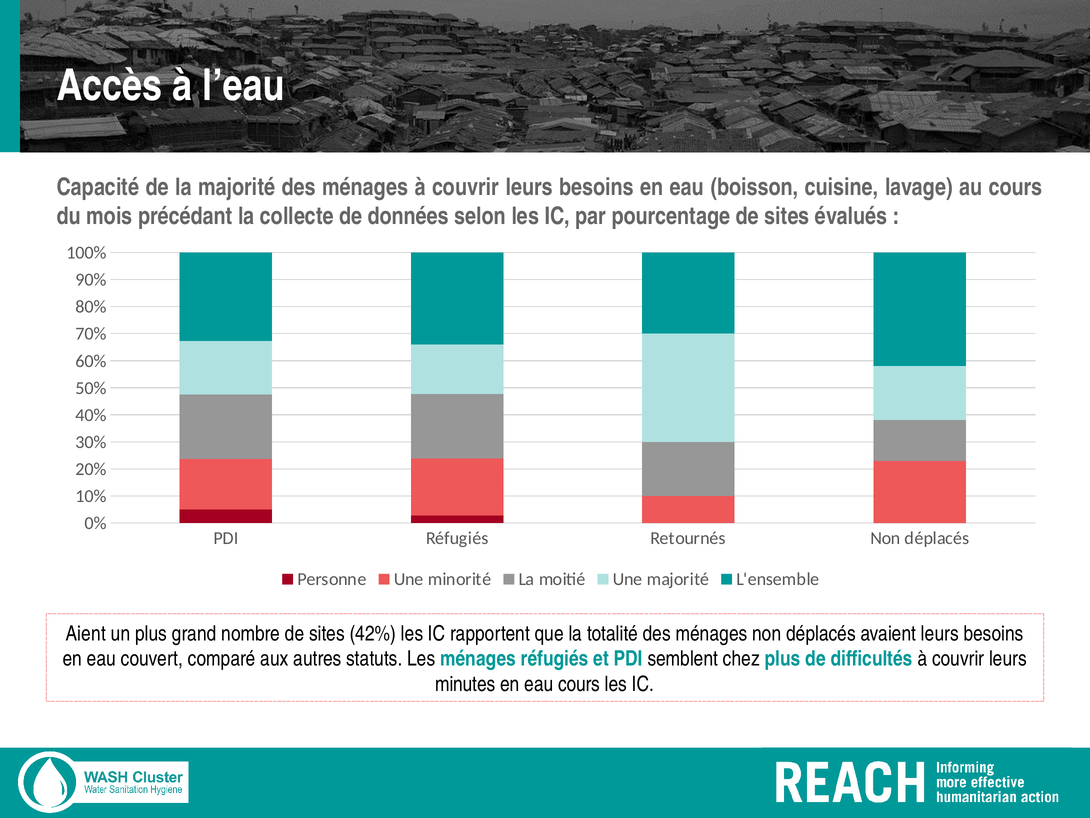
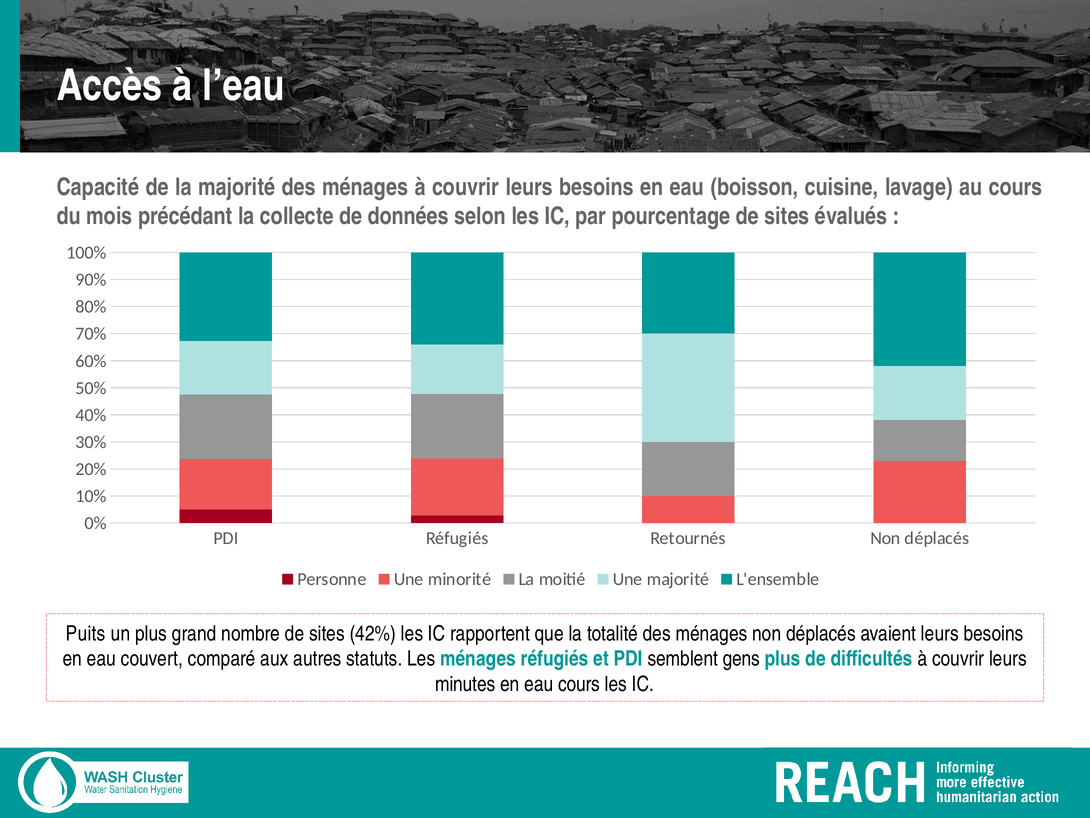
Aient: Aient -> Puits (86, 633)
chez: chez -> gens (742, 659)
